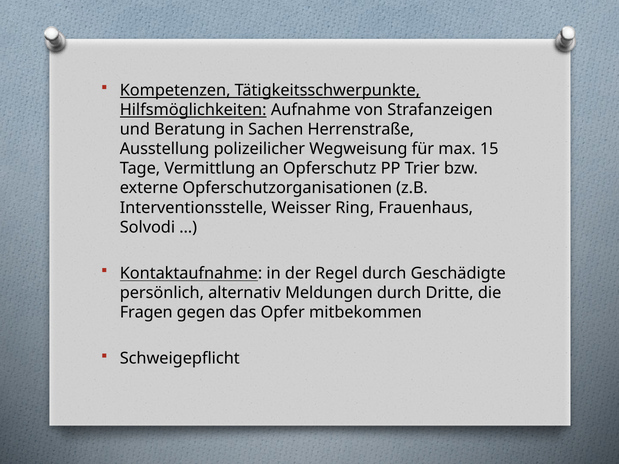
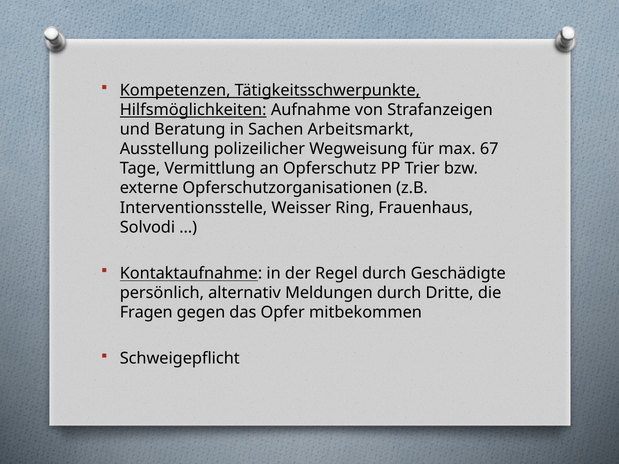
Herrenstraße: Herrenstraße -> Arbeitsmarkt (361, 129)
15: 15 -> 67 (489, 149)
